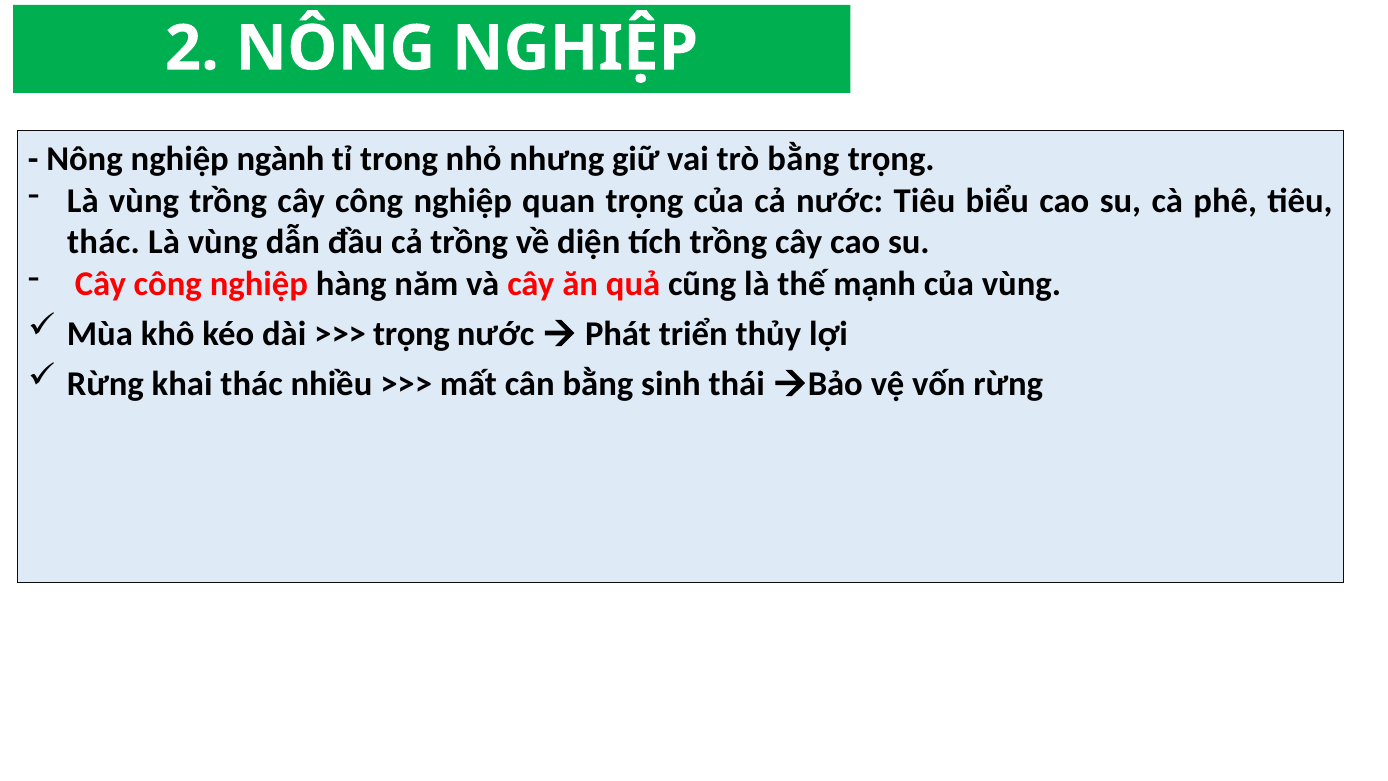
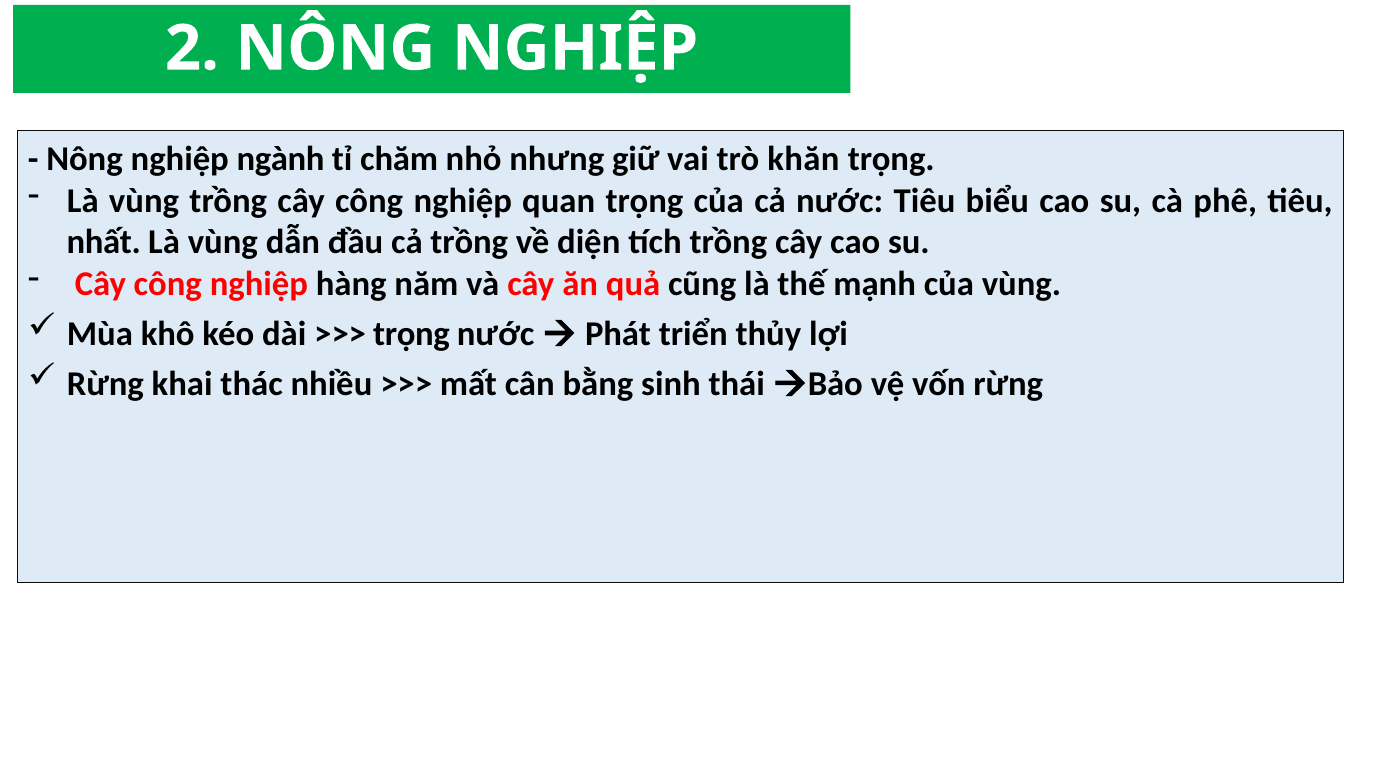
trong: trong -> chăm (399, 159)
trò bằng: bằng -> khăn (803, 159)
thác: thác -> nhất (104, 242)
